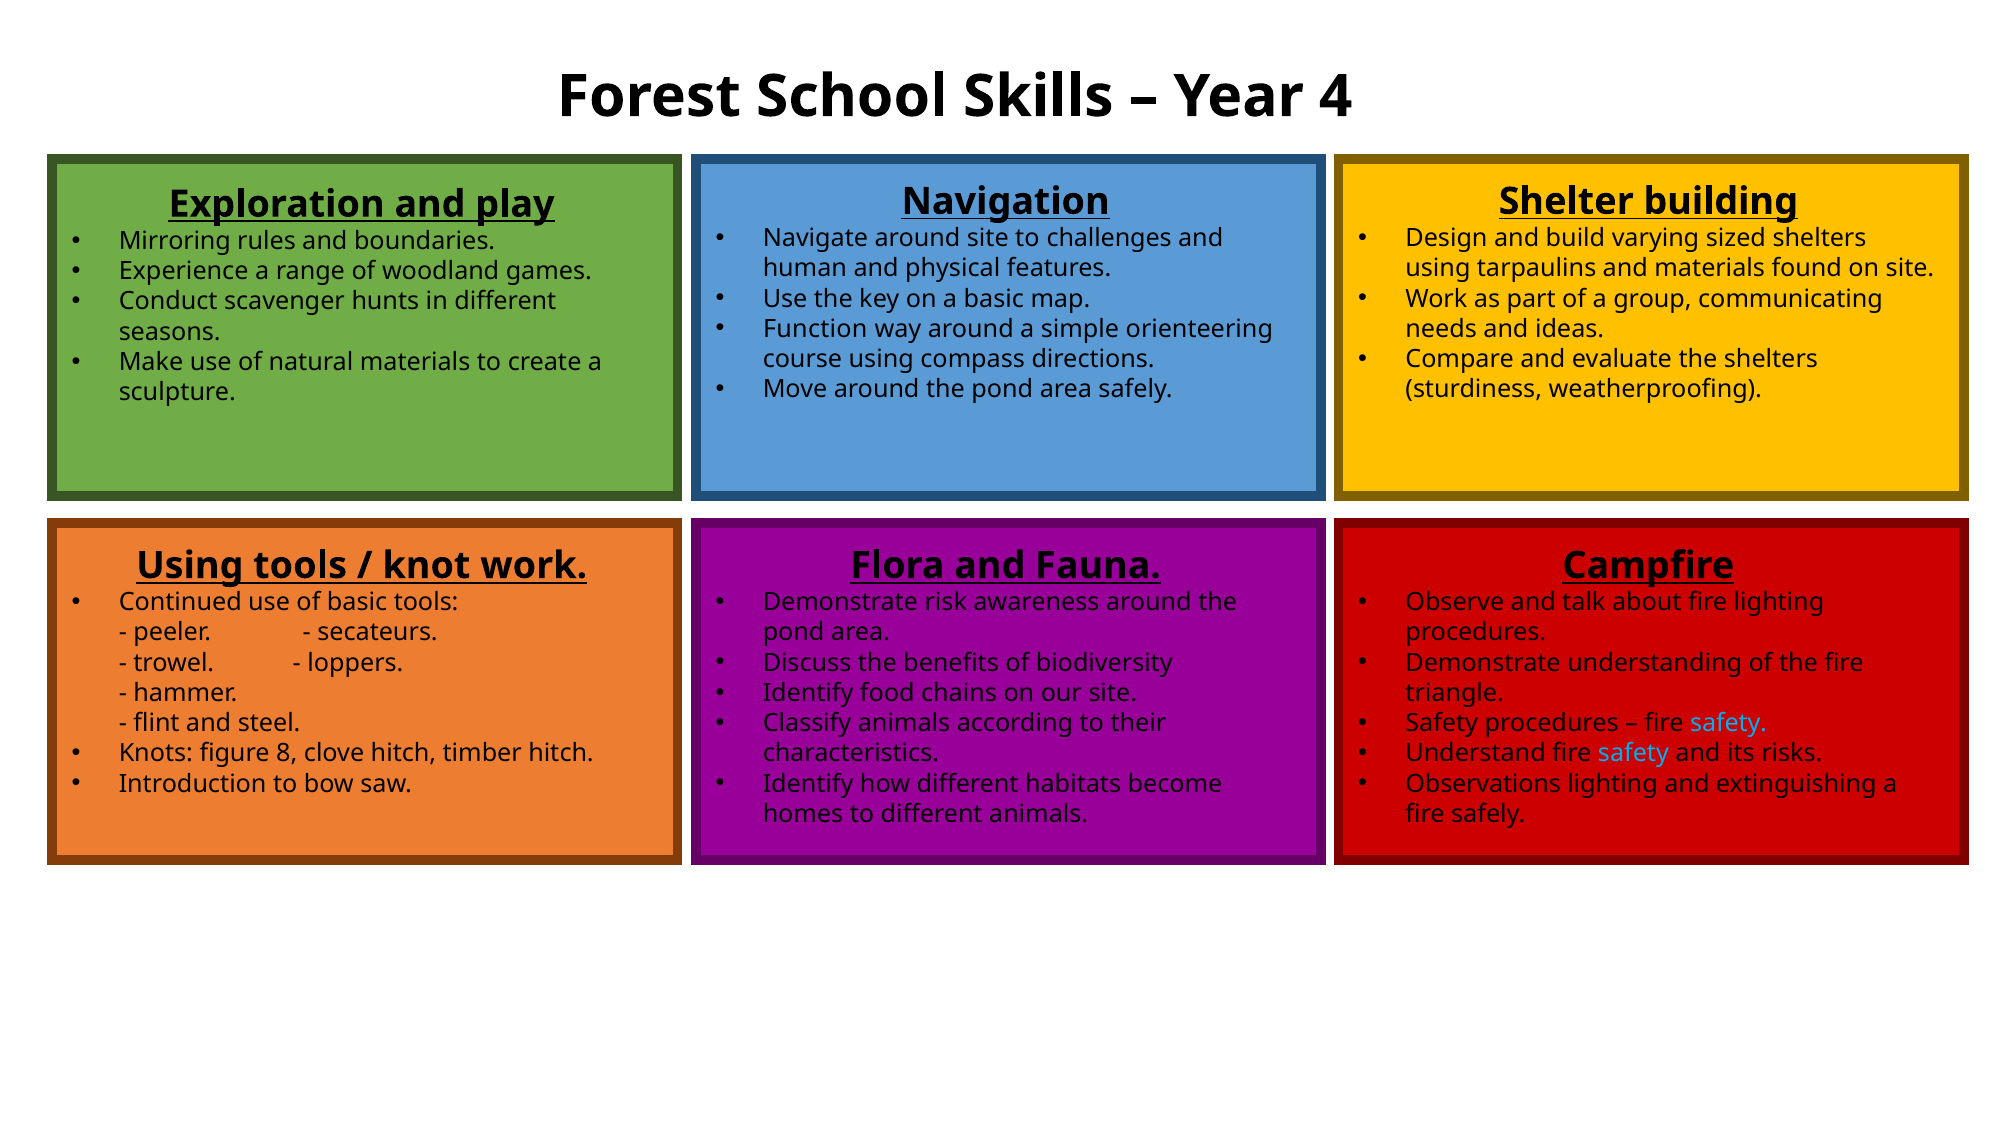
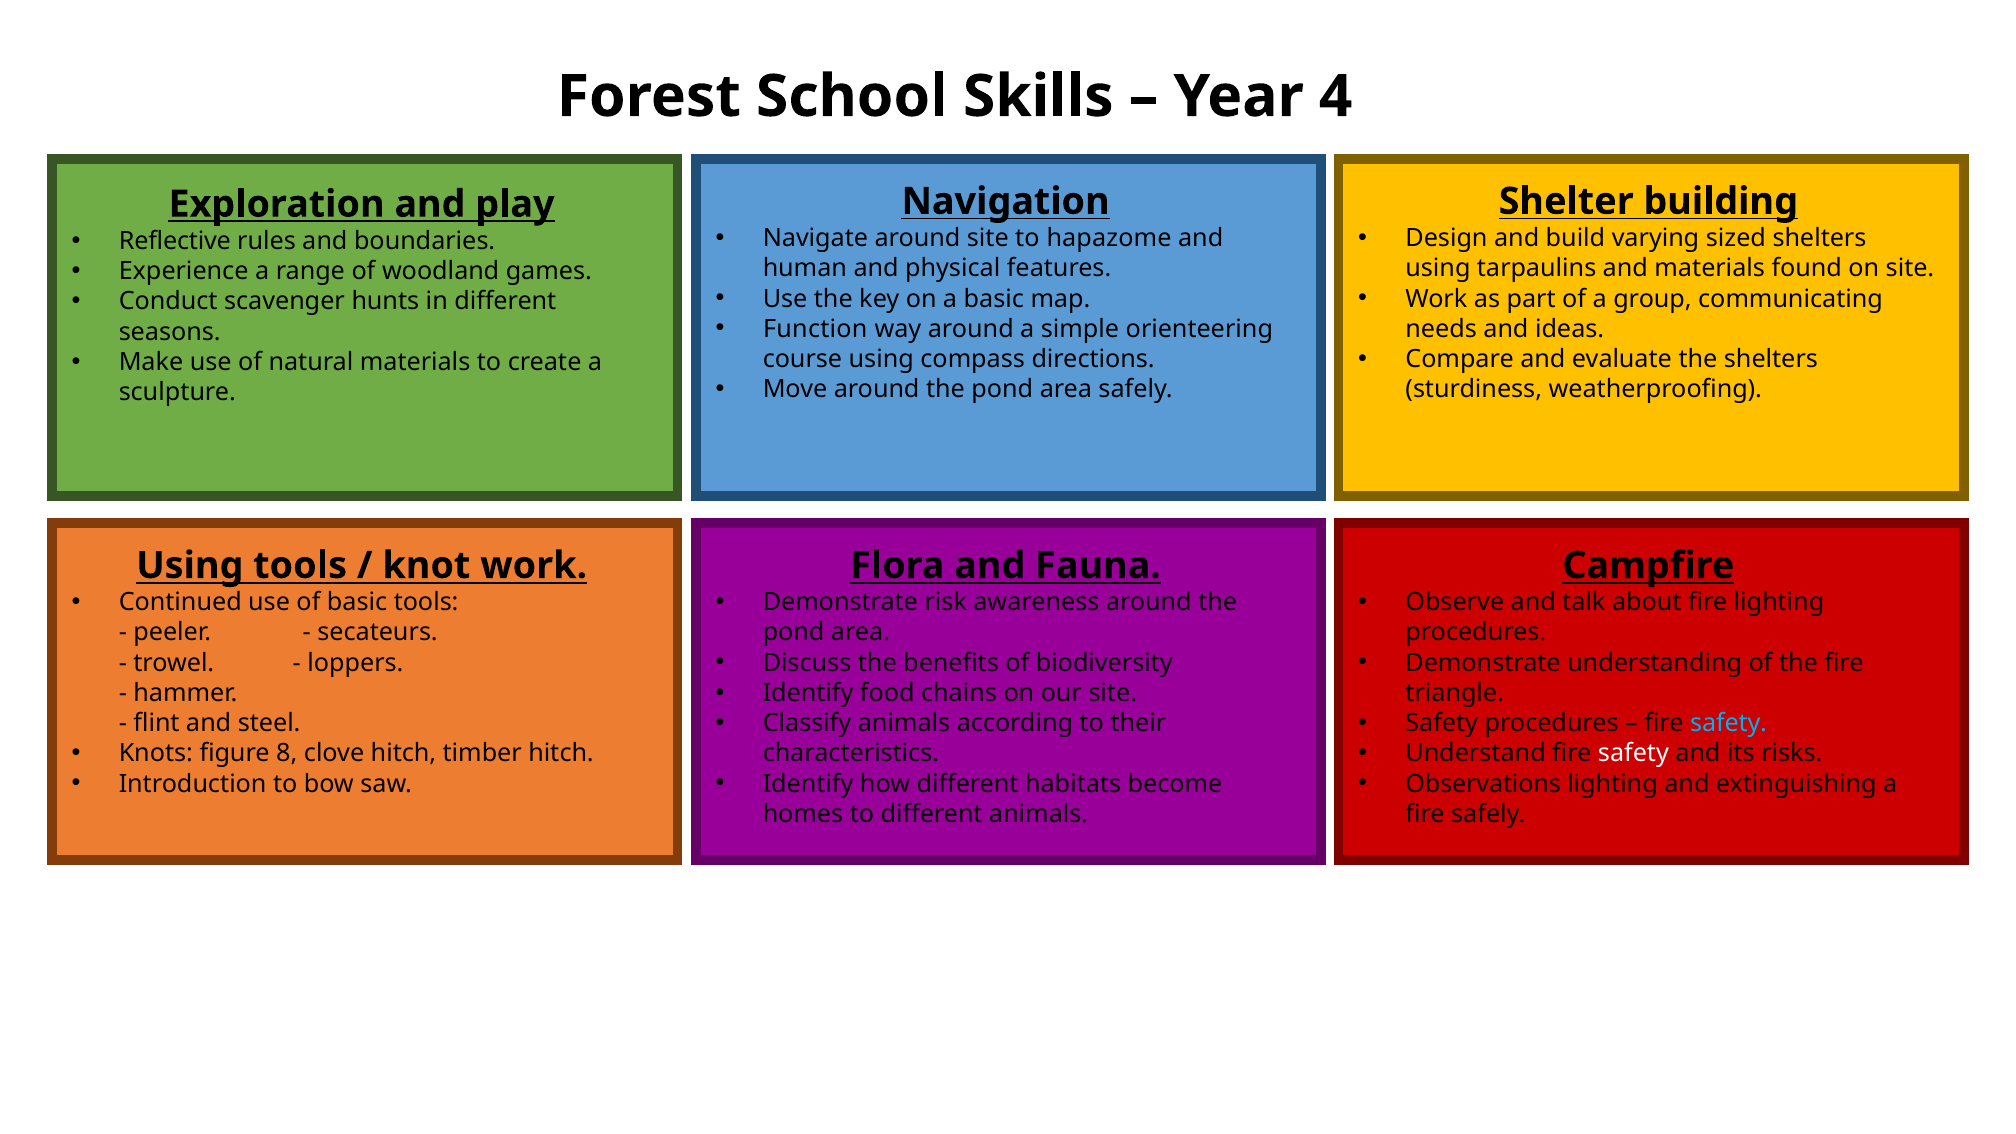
challenges: challenges -> hapazome (1109, 238)
Mirroring: Mirroring -> Reflective (175, 241)
safety colour: light blue -> white (1633, 754)
